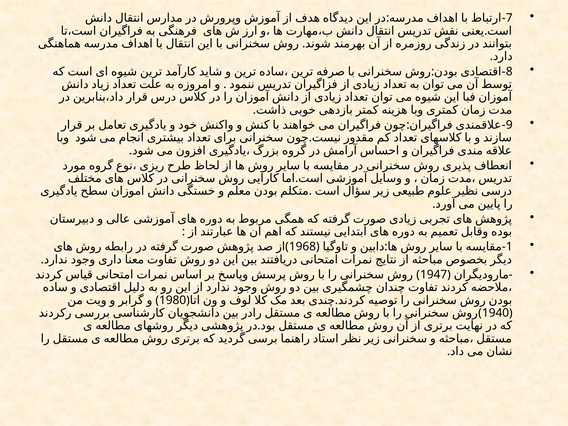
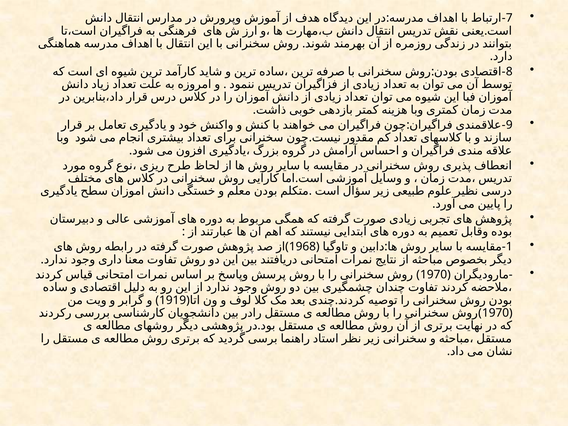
1947: 1947 -> 1970 (434, 275)
1980: 1980 -> 1919 (173, 300)
1940: 1940 -> 1970 (496, 313)
